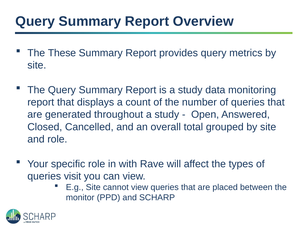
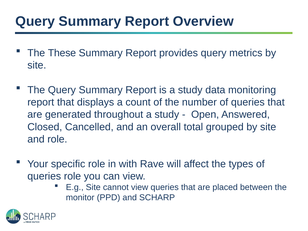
queries visit: visit -> role (72, 176)
